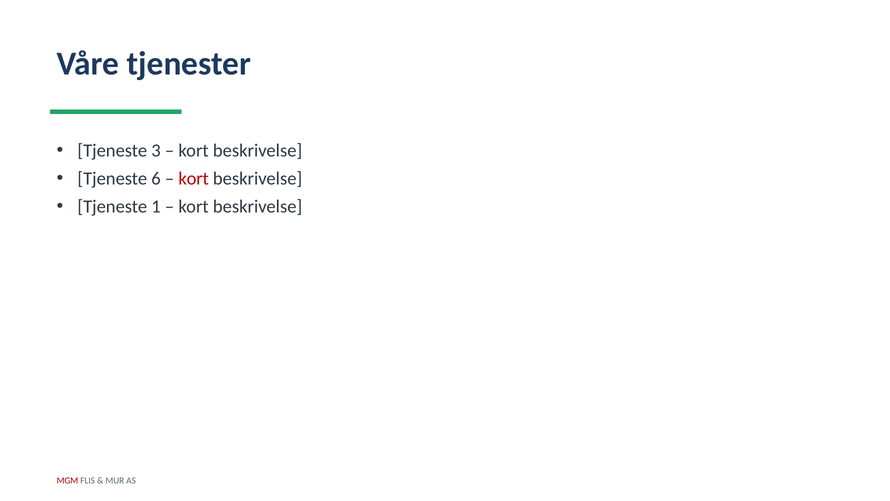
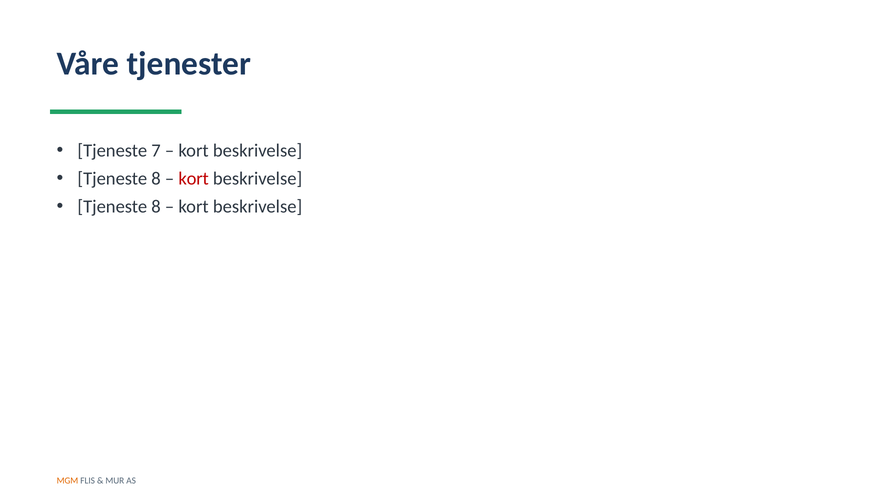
3: 3 -> 7 (156, 151)
6: 6 -> 8 (156, 179)
1: 1 -> 8 (156, 206)
MGM colour: red -> orange (67, 480)
